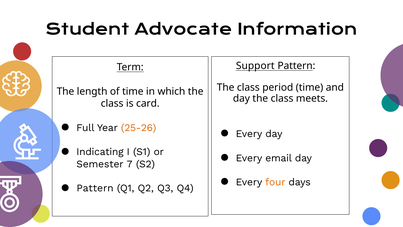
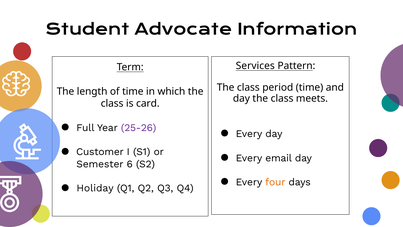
Support: Support -> Services (255, 66)
25-26 colour: orange -> purple (139, 128)
Indicating: Indicating -> Customer (100, 152)
7: 7 -> 6 (130, 164)
Pattern: Pattern -> Holiday (95, 188)
